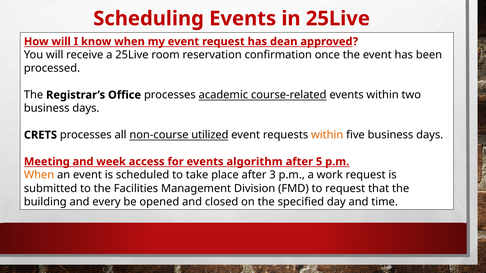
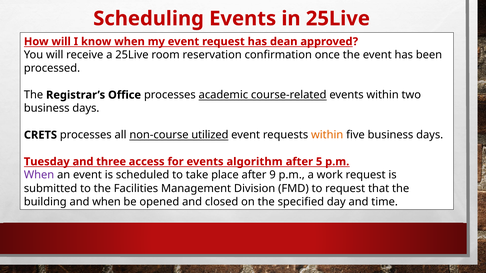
Meeting: Meeting -> Tuesday (47, 162)
week: week -> three (111, 162)
When colour: orange -> purple (39, 175)
3: 3 -> 9 (273, 175)
and every: every -> when (107, 202)
